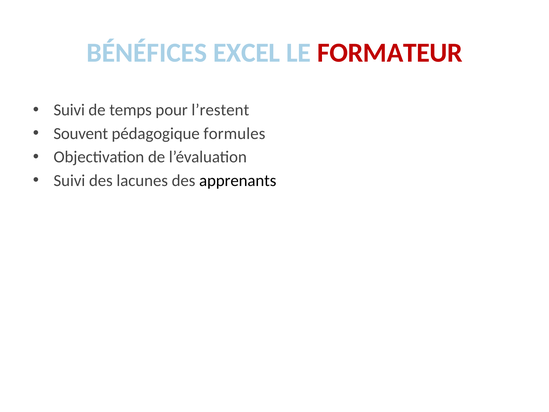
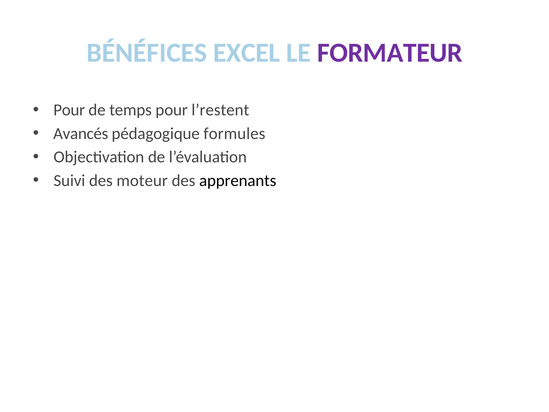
FORMATEUR colour: red -> purple (390, 53)
Suivi: Suivi -> Pour (69, 110)
Souvent: Souvent -> Avancés (81, 134)
lacunes: lacunes -> moteur (142, 180)
